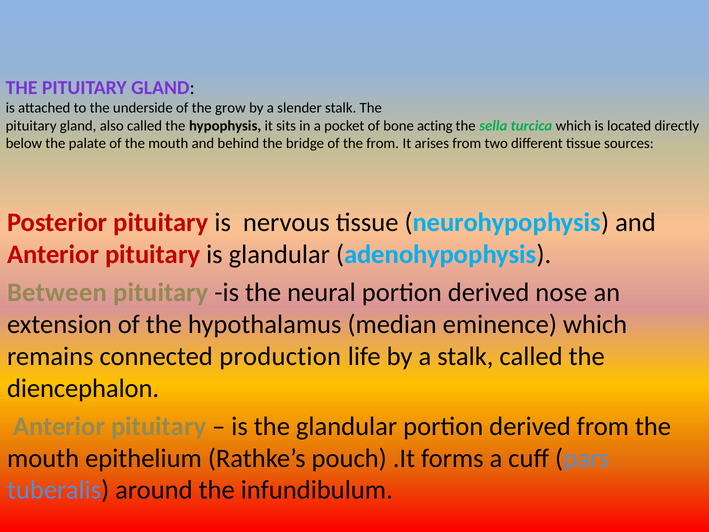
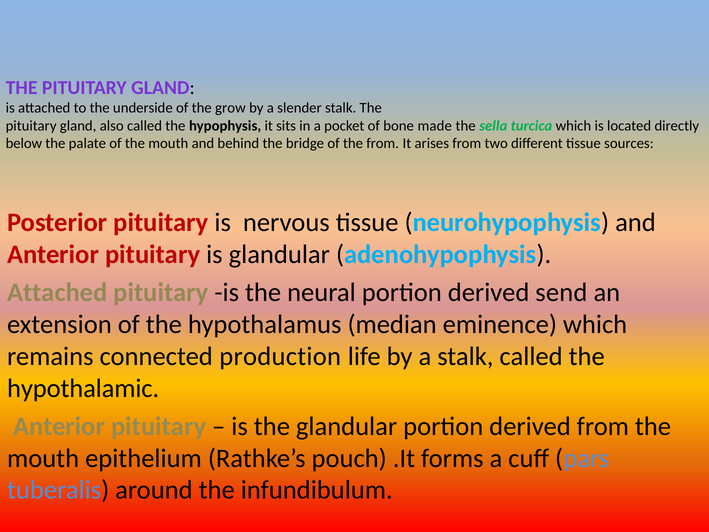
acting: acting -> made (435, 126)
Between: Between -> Attached (57, 292)
nose: nose -> send (561, 292)
diencephalon: diencephalon -> hypothalamic (83, 388)
